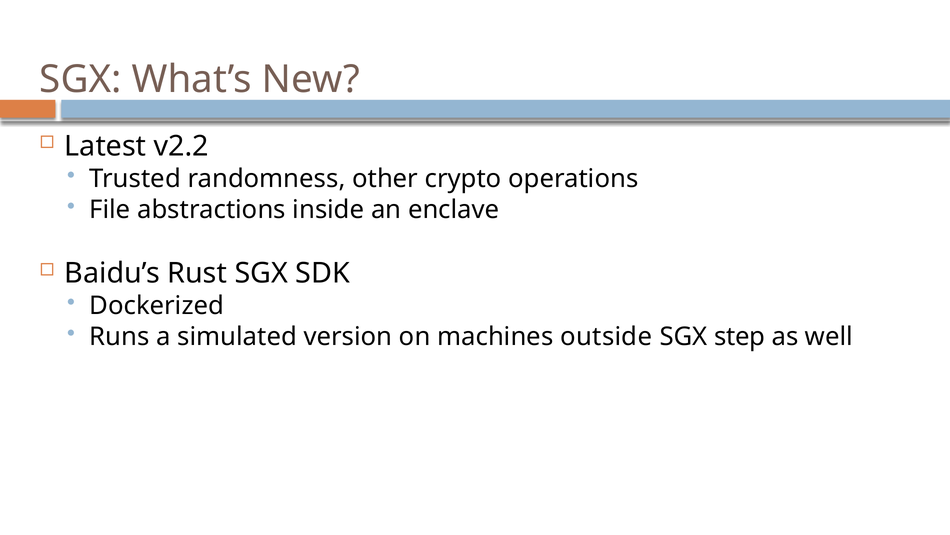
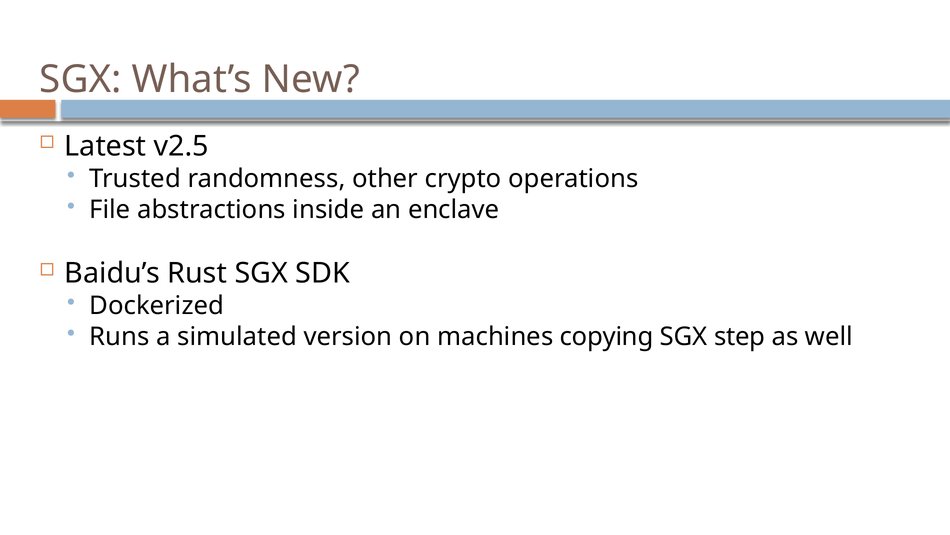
v2.2: v2.2 -> v2.5 (181, 146)
outside: outside -> copying (607, 336)
